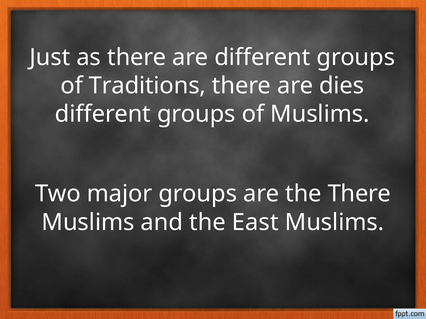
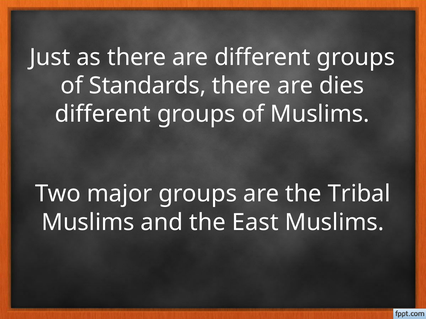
Traditions: Traditions -> Standards (147, 86)
the There: There -> Tribal (359, 194)
